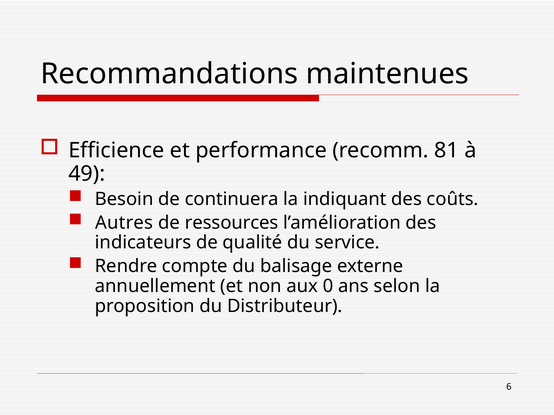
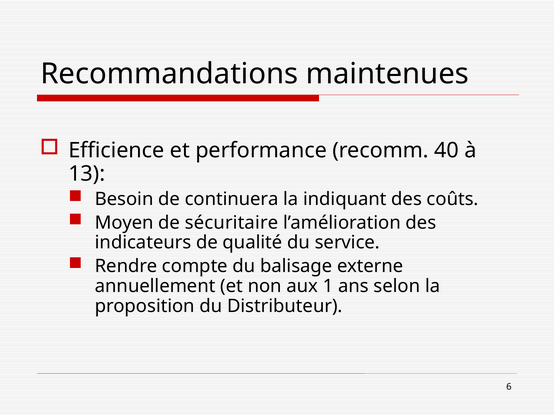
81: 81 -> 40 (447, 151)
49: 49 -> 13 (87, 174)
Autres: Autres -> Moyen (124, 223)
ressources: ressources -> sécuritaire (232, 223)
0: 0 -> 1 (328, 286)
